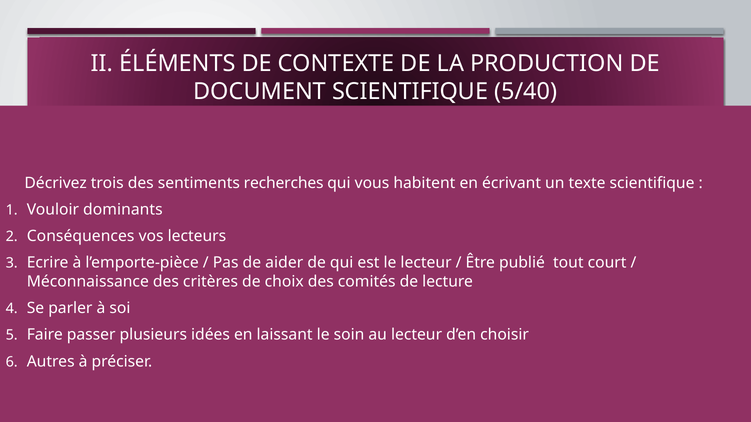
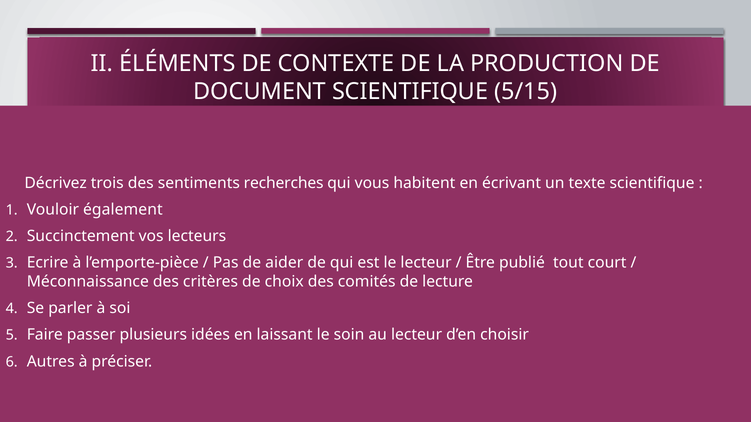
5/40: 5/40 -> 5/15 (526, 92)
dominants: dominants -> également (123, 210)
Conséquences: Conséquences -> Succinctement (81, 236)
